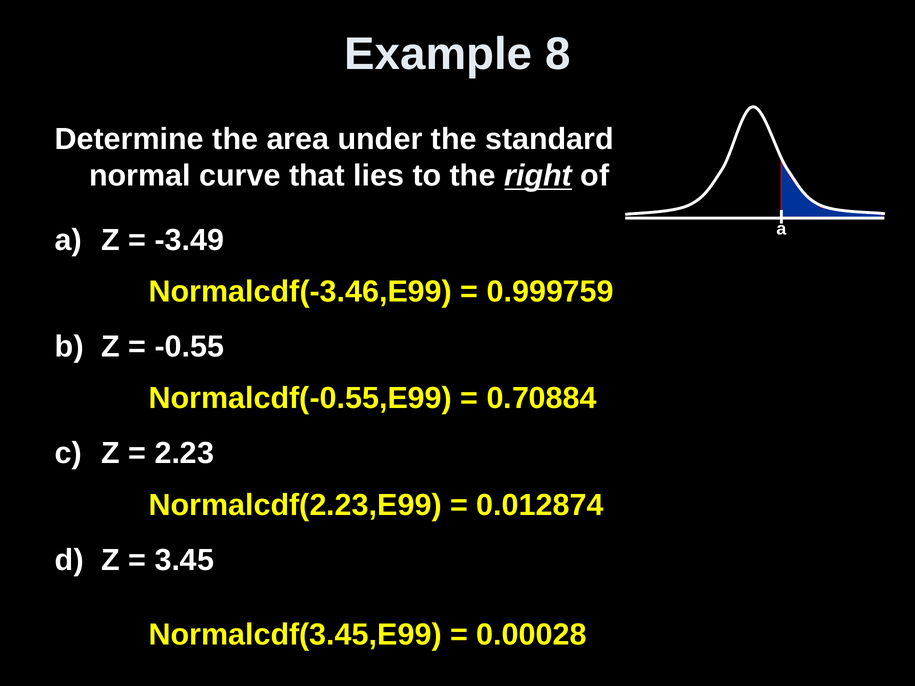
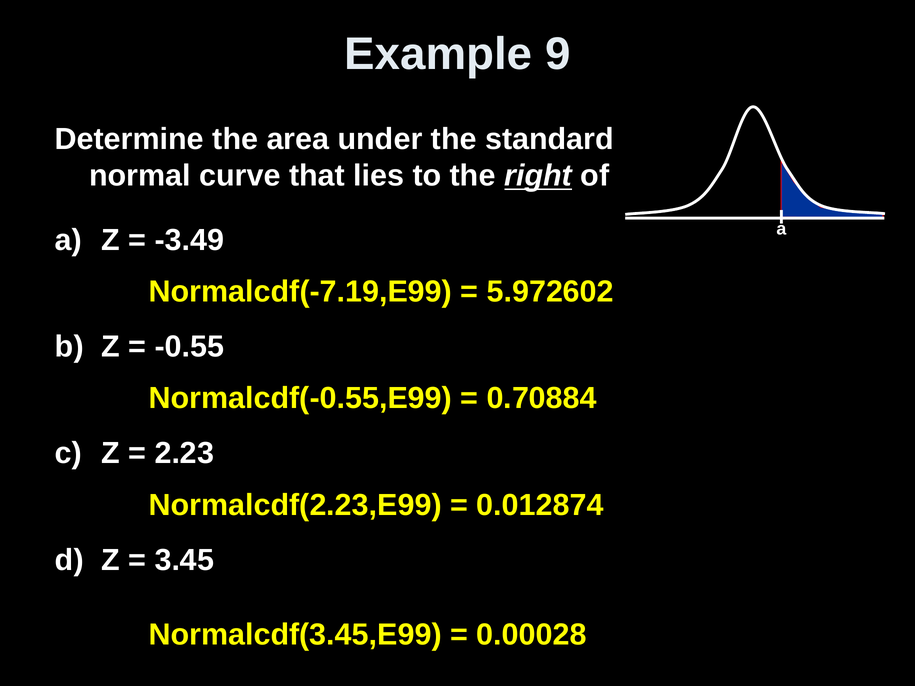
8: 8 -> 9 (558, 54)
Normalcdf(-3.46,E99: Normalcdf(-3.46,E99 -> Normalcdf(-7.19,E99 (300, 292)
0.999759: 0.999759 -> 5.972602 (550, 292)
